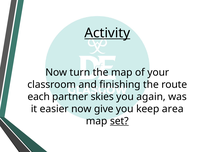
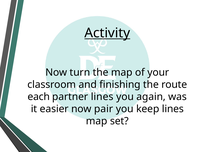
partner skies: skies -> lines (102, 97)
give: give -> pair (104, 109)
keep area: area -> lines (173, 109)
set underline: present -> none (119, 121)
